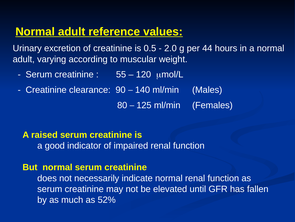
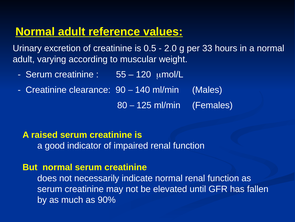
44: 44 -> 33 (207, 48)
52%: 52% -> 90% (107, 199)
